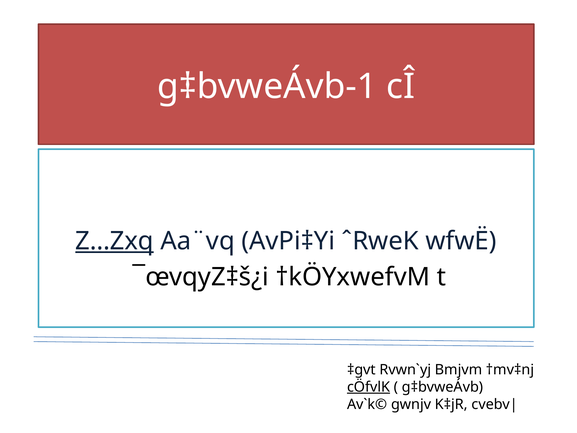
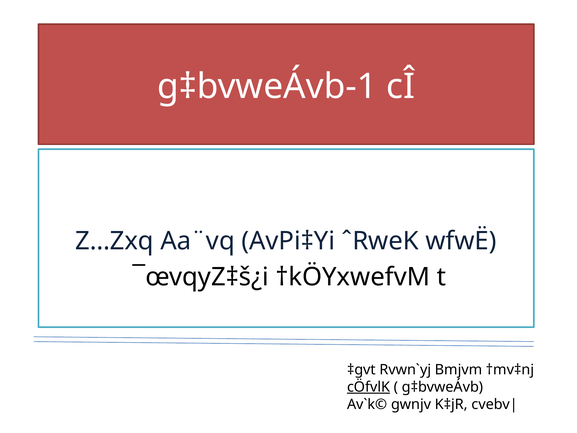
Z…Zxq underline: present -> none (114, 241)
